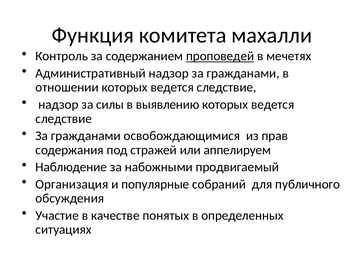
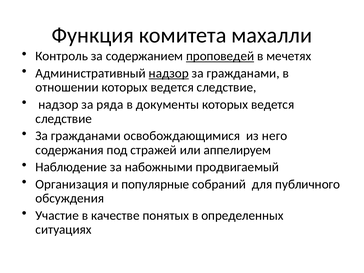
надзор underline: none -> present (169, 73)
силы: силы -> ряда (110, 105)
выявлению: выявлению -> документы (168, 105)
прав: прав -> него (275, 136)
